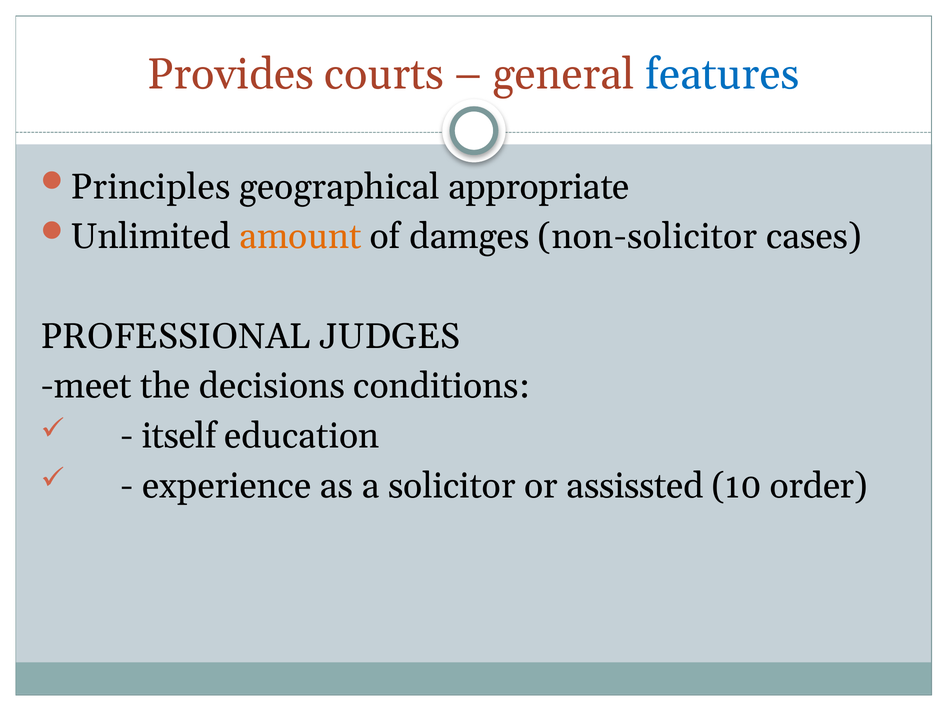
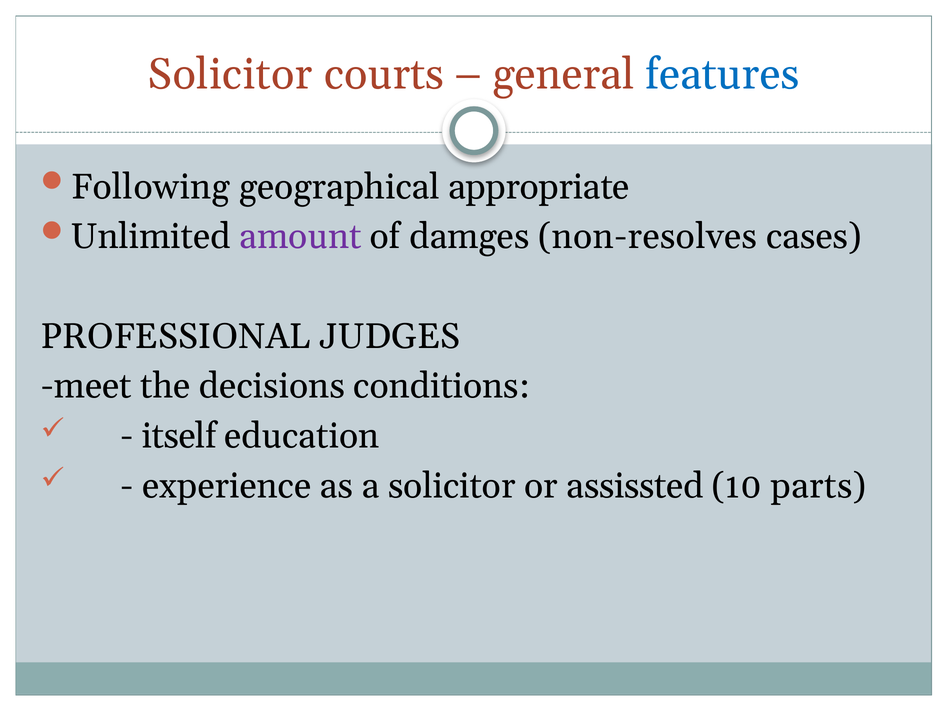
Provides: Provides -> Solicitor (230, 75)
Principles: Principles -> Following (151, 187)
amount colour: orange -> purple (300, 237)
non-solicitor: non-solicitor -> non-resolves (648, 237)
order: order -> parts (818, 486)
